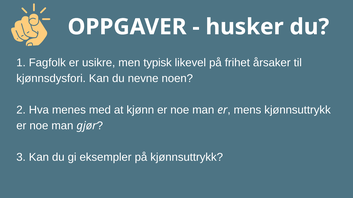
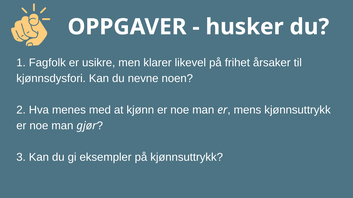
typisk: typisk -> klarer (158, 63)
